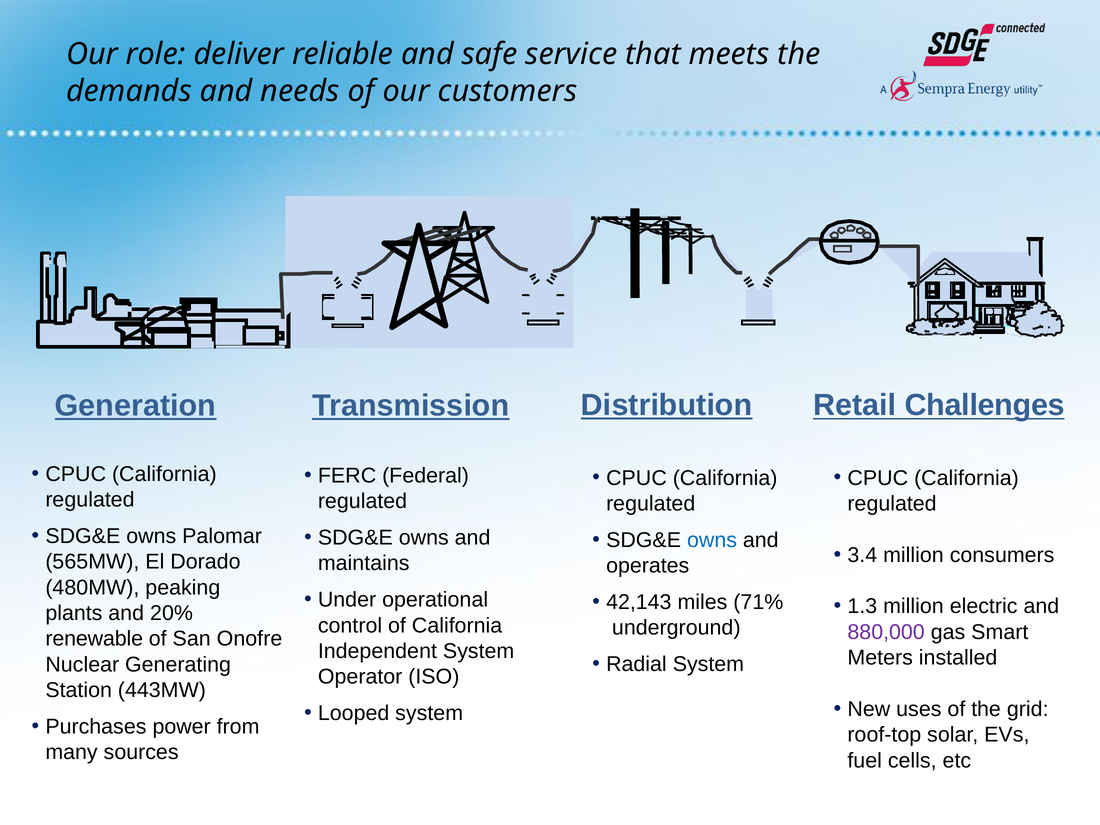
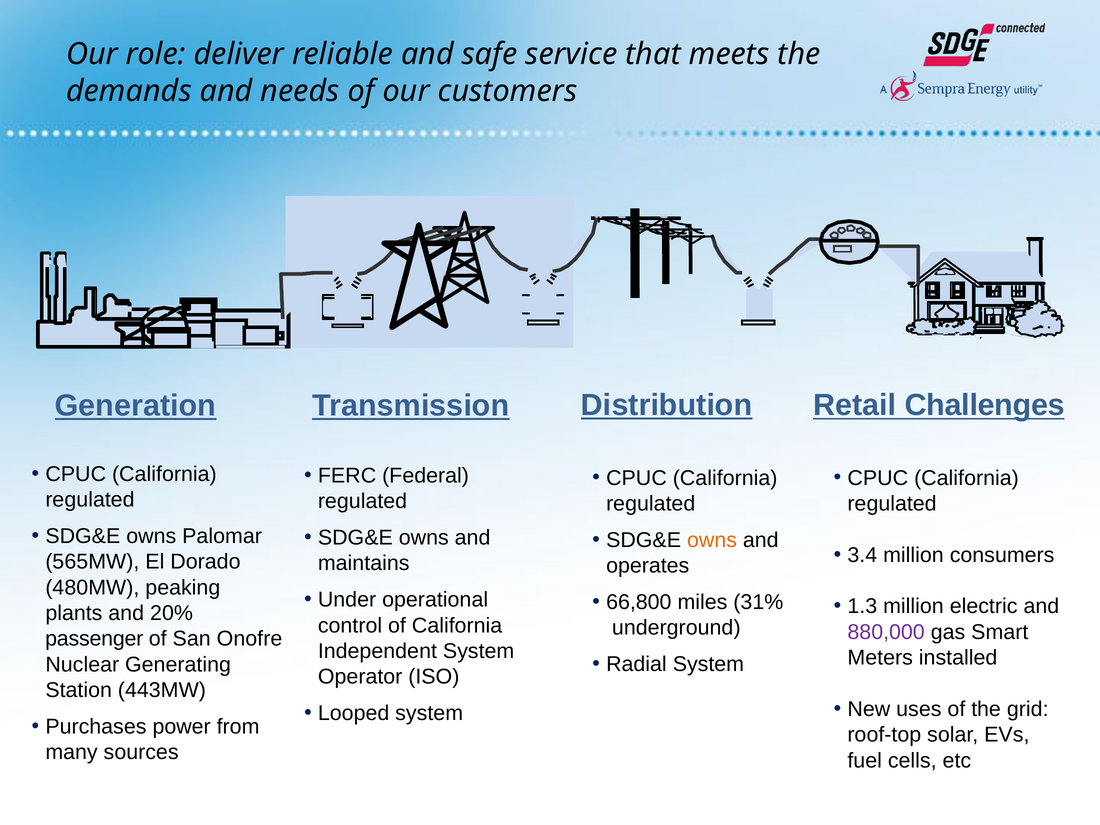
owns colour: blue -> orange (712, 540)
42,143: 42,143 -> 66,800 (639, 602)
71%: 71% -> 31% (758, 602)
renewable: renewable -> passenger (94, 639)
